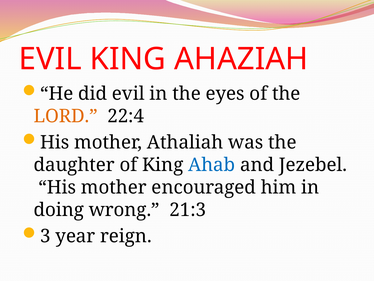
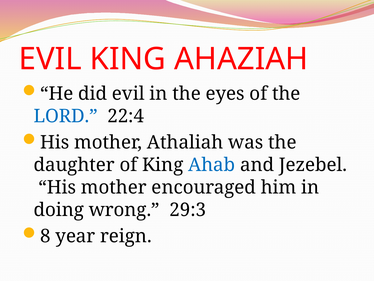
LORD colour: orange -> blue (66, 116)
21:3: 21:3 -> 29:3 (188, 209)
3: 3 -> 8 (45, 236)
